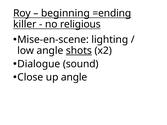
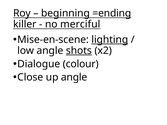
religious: religious -> merciful (80, 24)
lighting underline: none -> present (110, 40)
sound: sound -> colour (81, 64)
